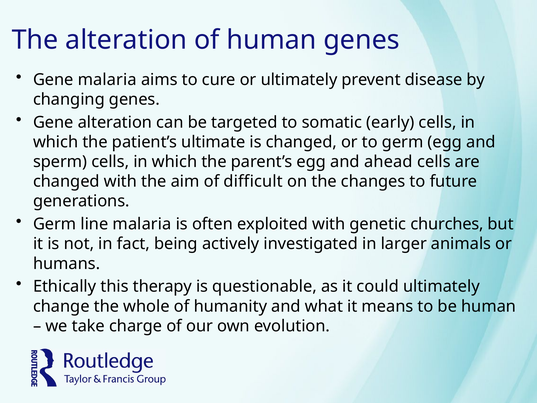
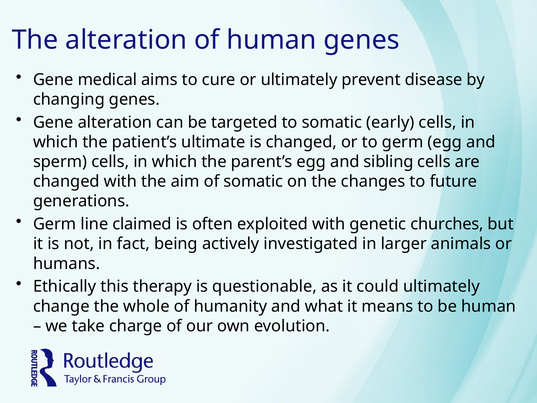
Gene malaria: malaria -> medical (107, 80)
ahead: ahead -> sibling (389, 162)
of difficult: difficult -> somatic (253, 181)
line malaria: malaria -> claimed (142, 224)
